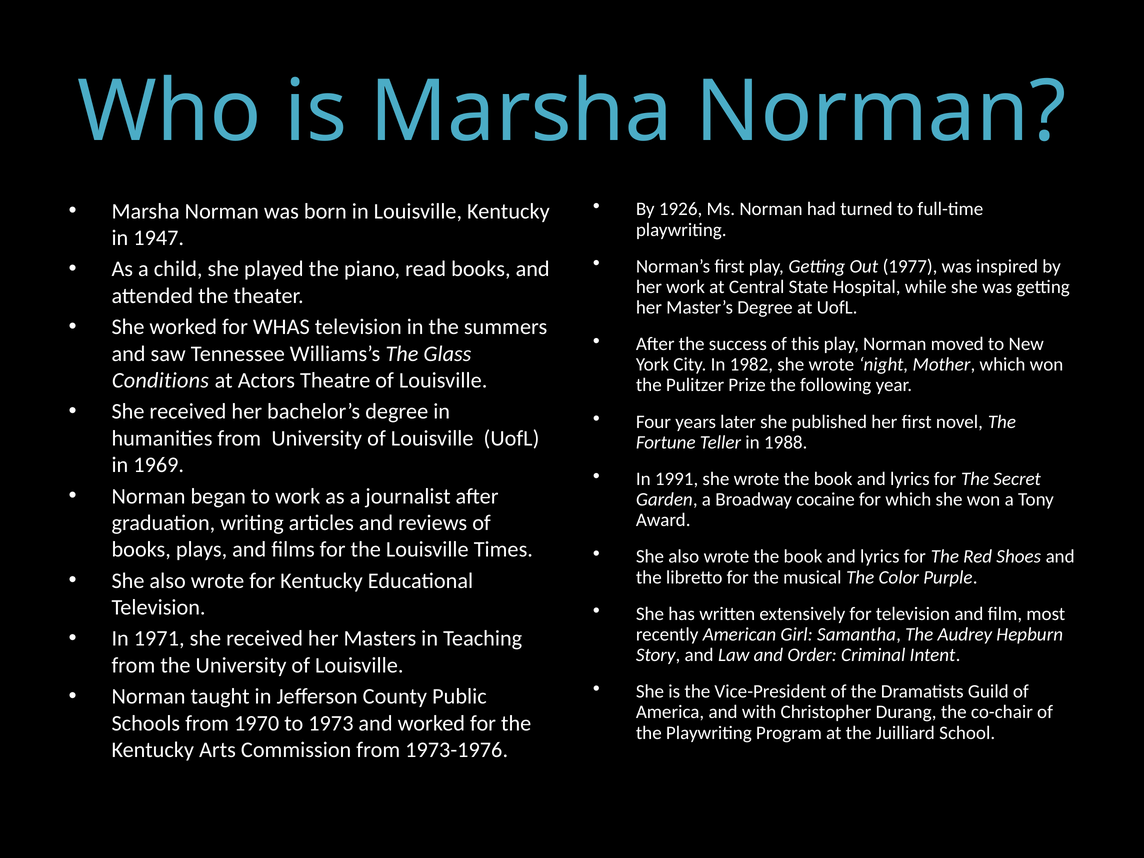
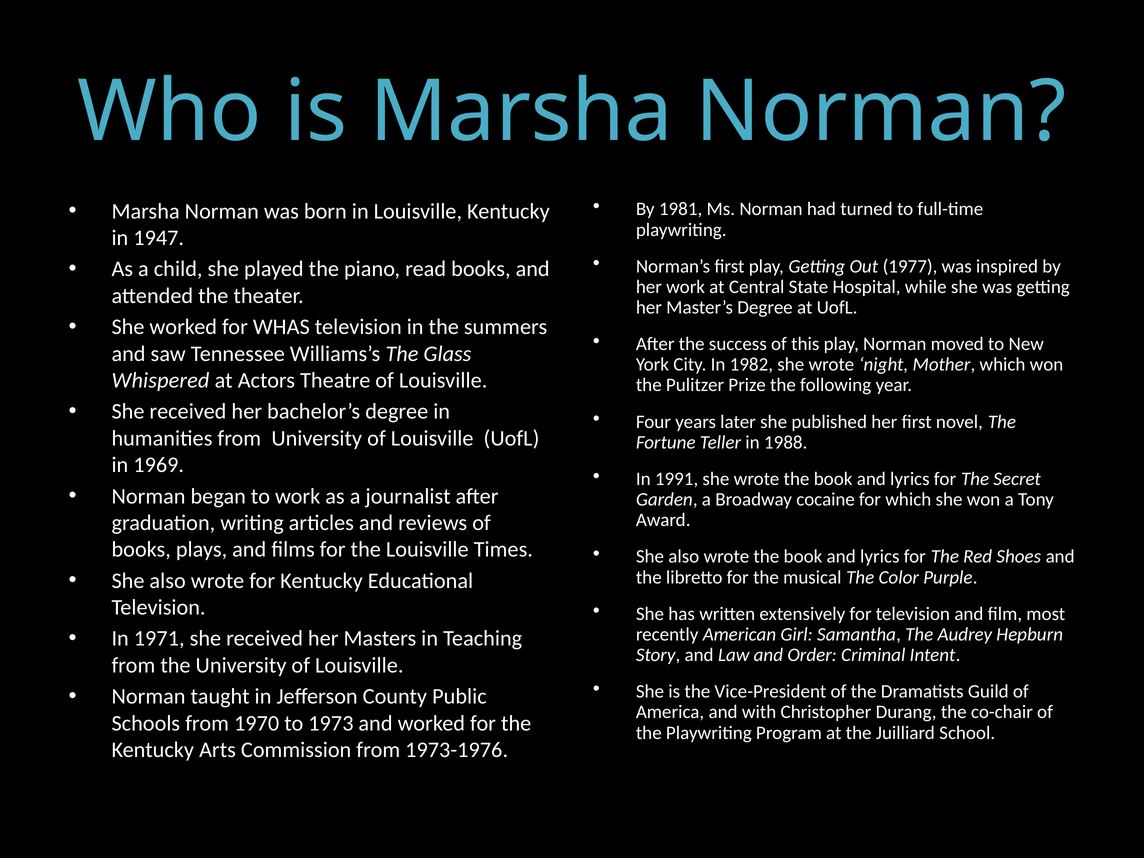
1926: 1926 -> 1981 (681, 209)
Conditions: Conditions -> Whispered (160, 380)
